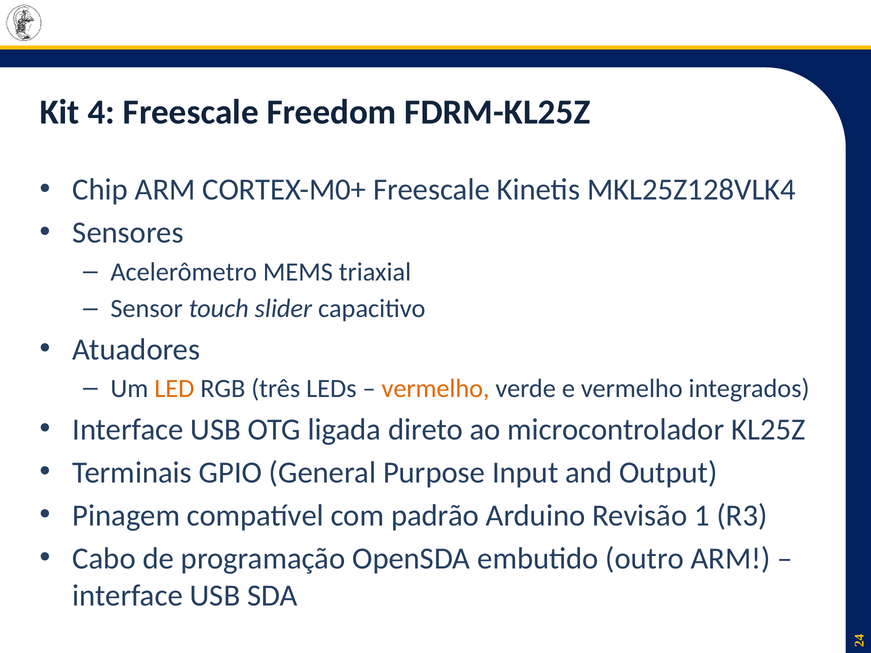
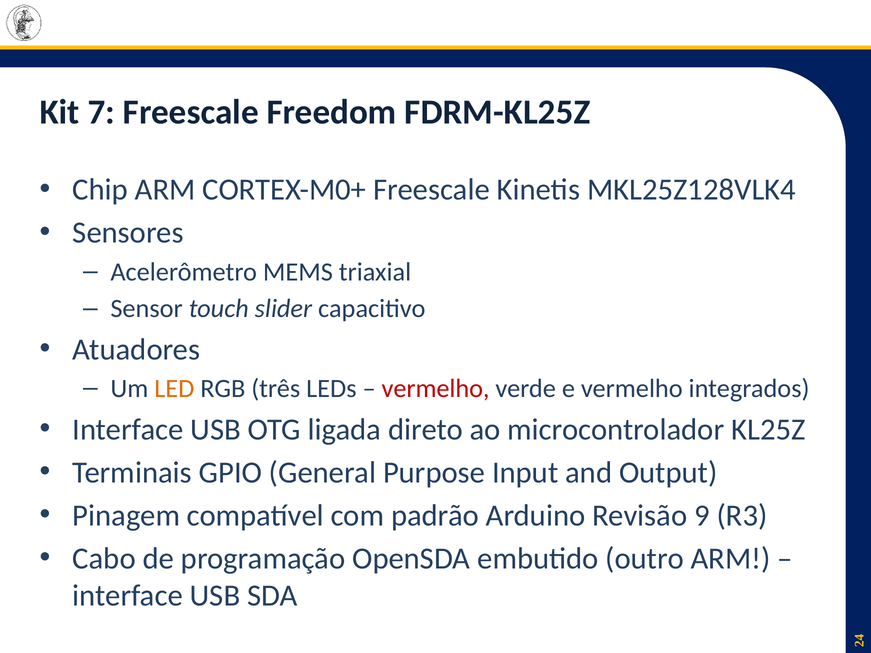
Kit 4: 4 -> 7 (101, 112)
vermelho colour: orange -> red (436, 389)
1: 1 -> 9 (702, 516)
